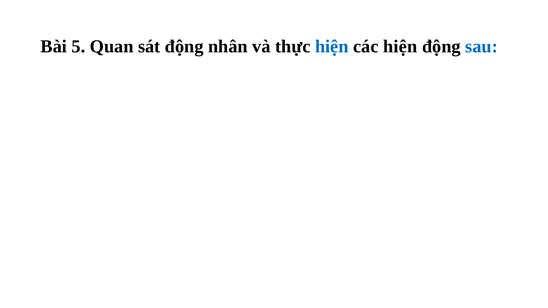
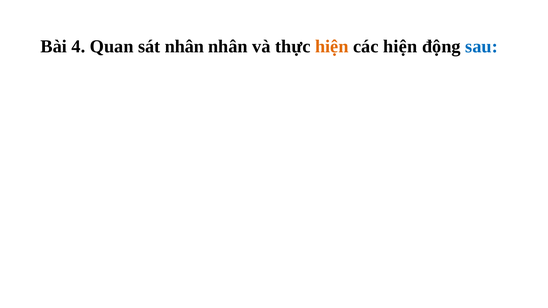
5: 5 -> 4 (78, 46)
sát động: động -> nhân (184, 46)
hiện colour: blue -> orange (332, 46)
